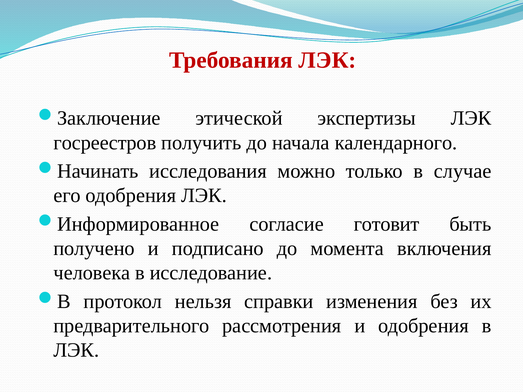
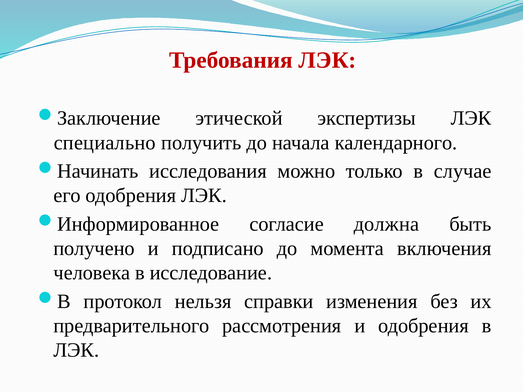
госреестров: госреестров -> специально (105, 143)
готовит: готовит -> должна (386, 224)
